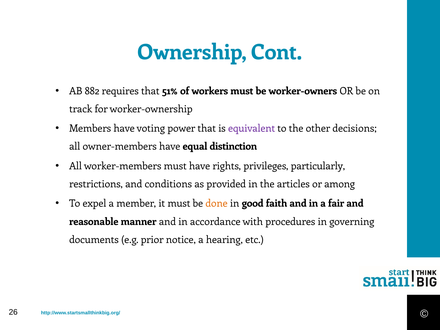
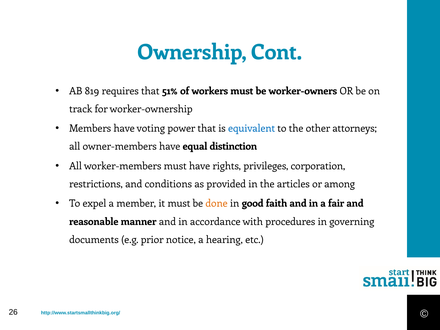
882: 882 -> 819 (92, 91)
equivalent colour: purple -> blue (252, 129)
decisions: decisions -> attorneys (355, 129)
particularly: particularly -> corporation (318, 166)
